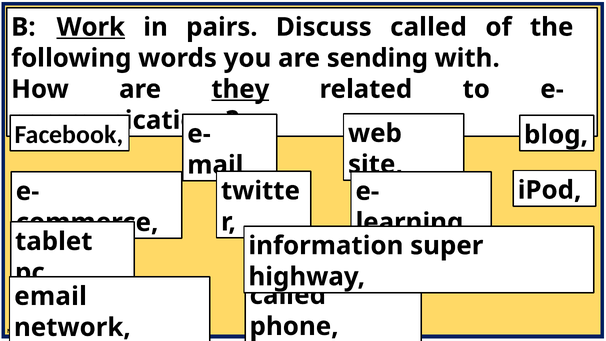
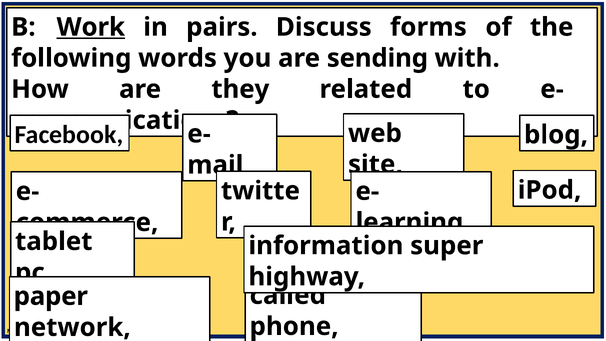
Discuss called: called -> forms (428, 27)
they underline: present -> none (240, 89)
email: email -> paper (51, 296)
